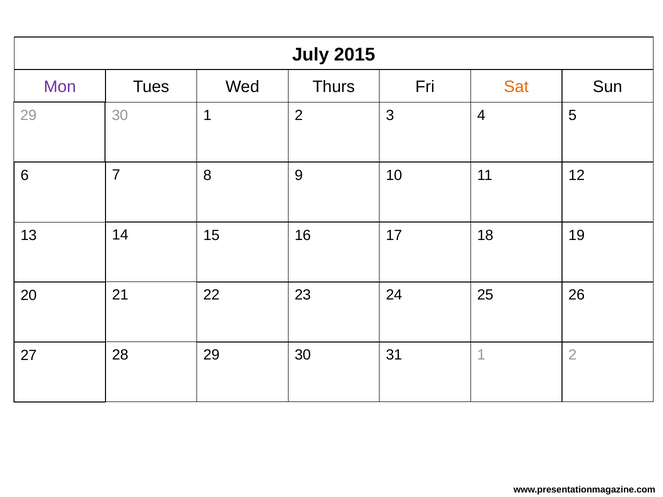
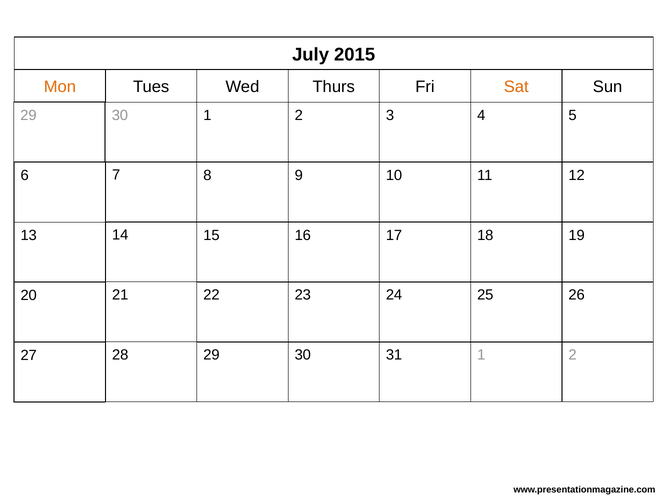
Mon colour: purple -> orange (60, 87)
